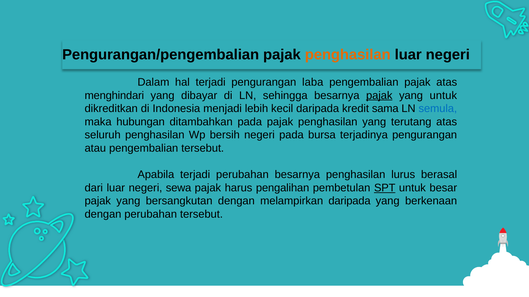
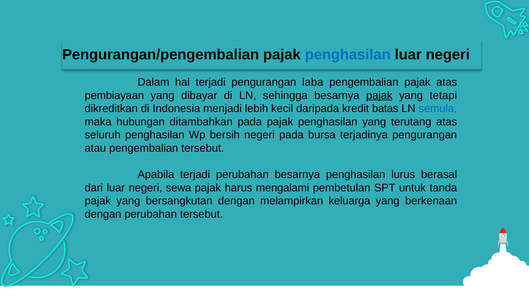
penghasilan colour: orange -> blue (348, 55)
menghindari: menghindari -> pembiayaan (114, 96)
yang untuk: untuk -> tetapi (443, 96)
sama: sama -> batas (385, 109)
pengalihan: pengalihan -> mengalami (283, 188)
SPT underline: present -> none (385, 188)
besar: besar -> tanda (443, 188)
melampirkan daripada: daripada -> keluarga (349, 201)
